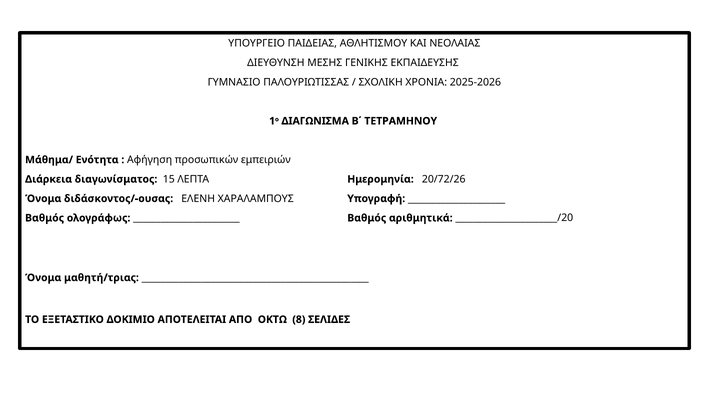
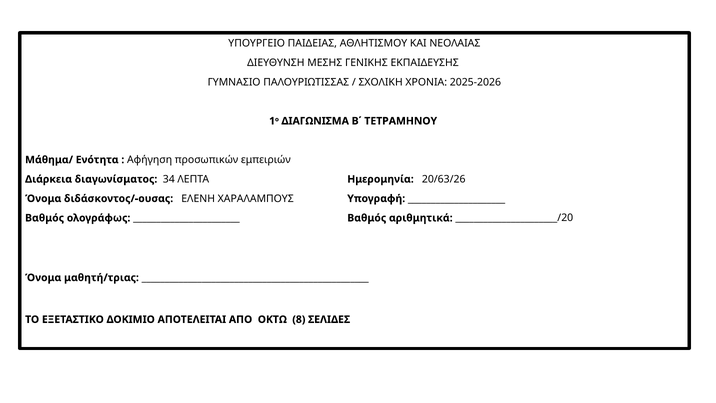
15: 15 -> 34 (169, 179)
20/72/26: 20/72/26 -> 20/63/26 (444, 179)
